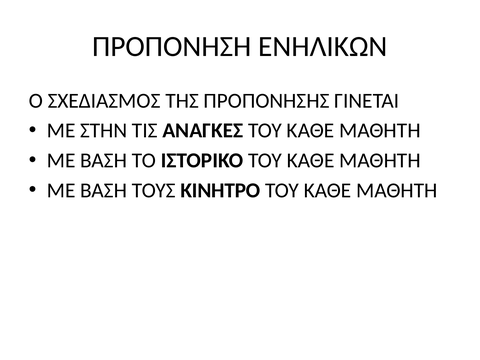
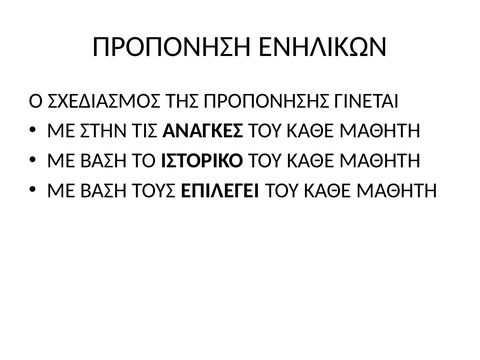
ΚΙΝΗΤΡΟ: ΚΙΝΗΤΡΟ -> ΕΠΙΛΕΓΕΙ (220, 190)
